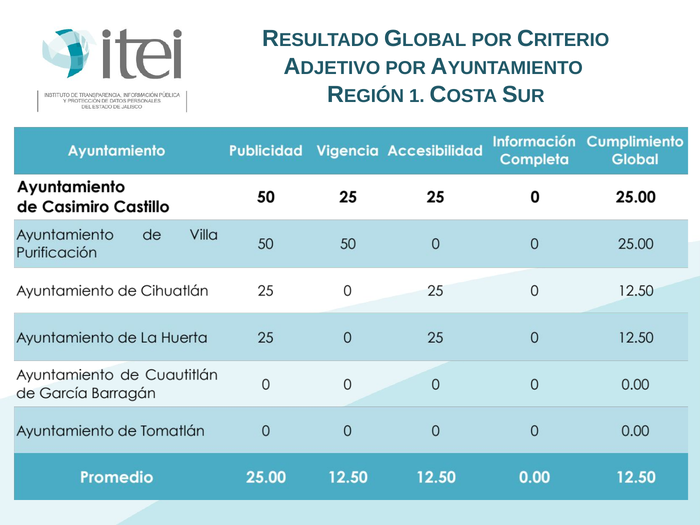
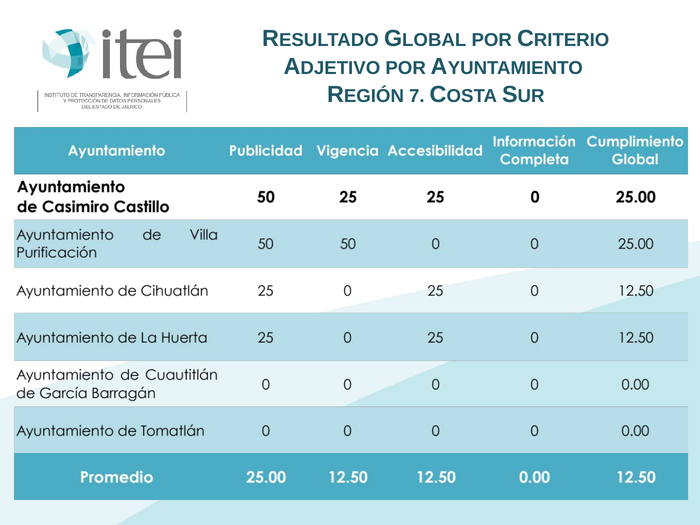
1: 1 -> 7 (417, 96)
